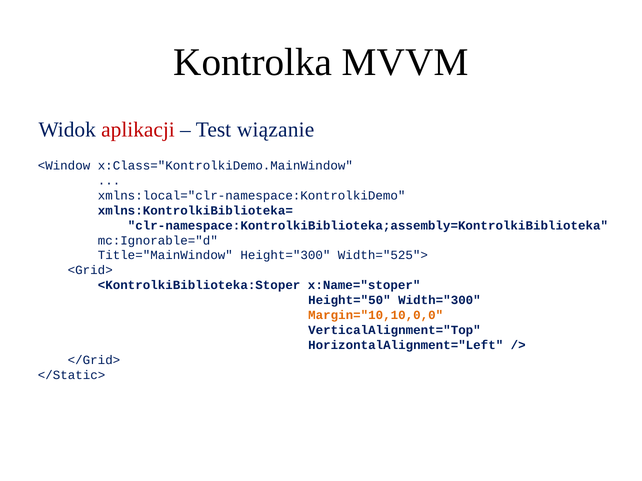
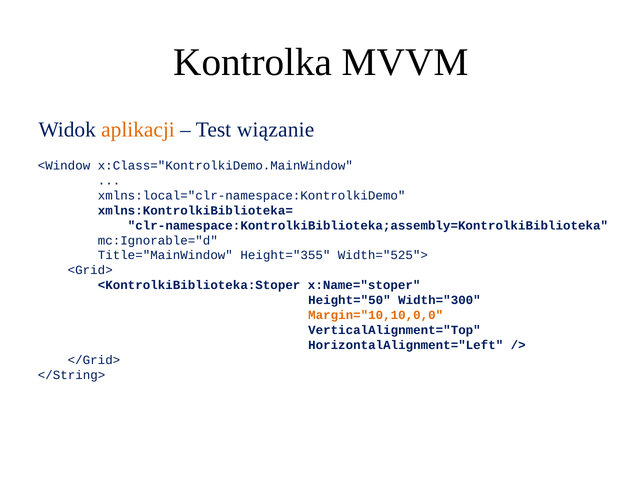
aplikacji colour: red -> orange (138, 130)
Height="300: Height="300 -> Height="355 (285, 256)
</Static>: </Static> -> </String> (72, 376)
